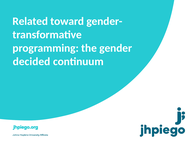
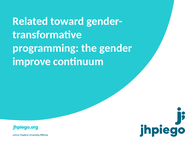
decided: decided -> improve (32, 62)
